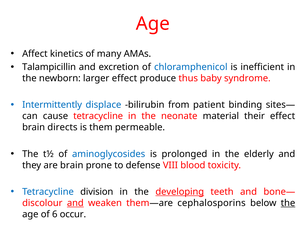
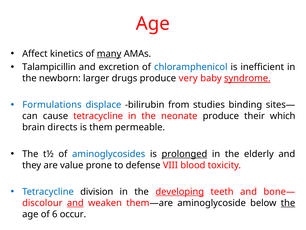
many underline: none -> present (109, 54)
larger effect: effect -> drugs (125, 78)
thus: thus -> very (188, 78)
syndrome underline: none -> present (247, 78)
Intermittently: Intermittently -> Formulations (52, 105)
patient: patient -> studies (209, 105)
neonate material: material -> produce (221, 116)
their effect: effect -> which (283, 116)
prolonged underline: none -> present (184, 154)
are brain: brain -> value (72, 165)
cephalosporins: cephalosporins -> aminoglycoside (212, 203)
